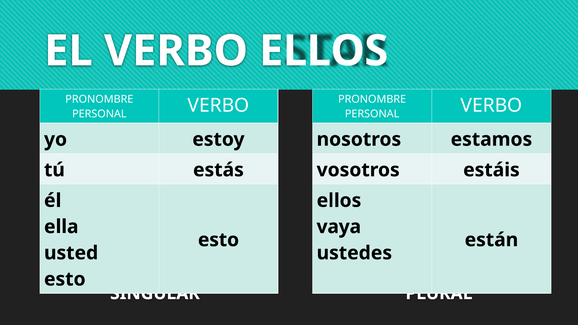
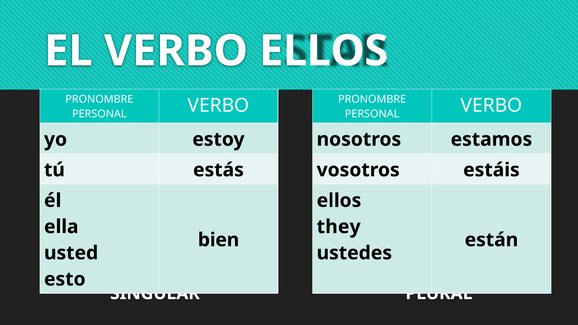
vaya: vaya -> they (339, 227)
esto: esto -> bien (219, 240)
